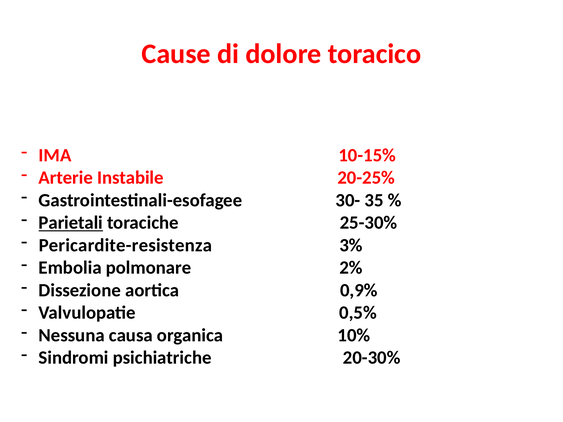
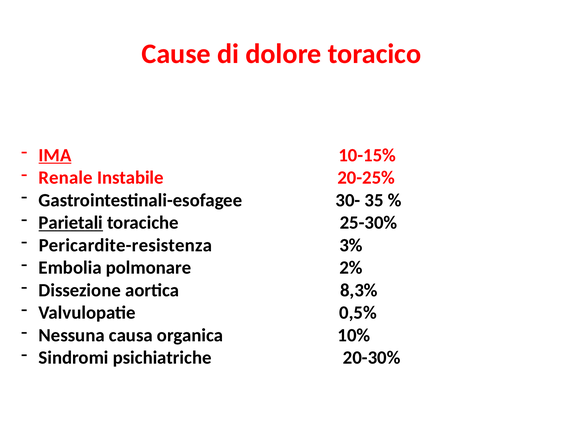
IMA underline: none -> present (55, 155)
Arterie: Arterie -> Renale (66, 178)
0,9%: 0,9% -> 8,3% (359, 290)
